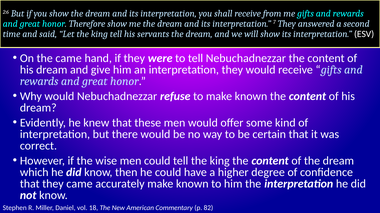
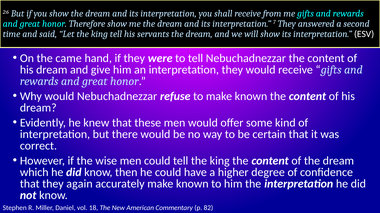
they came: came -> again (79, 184)
